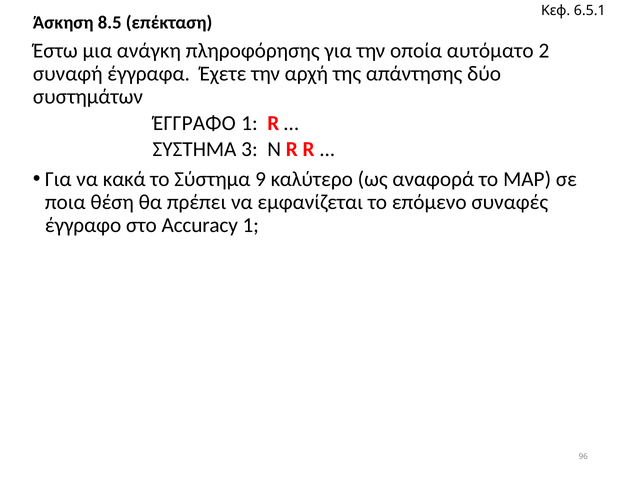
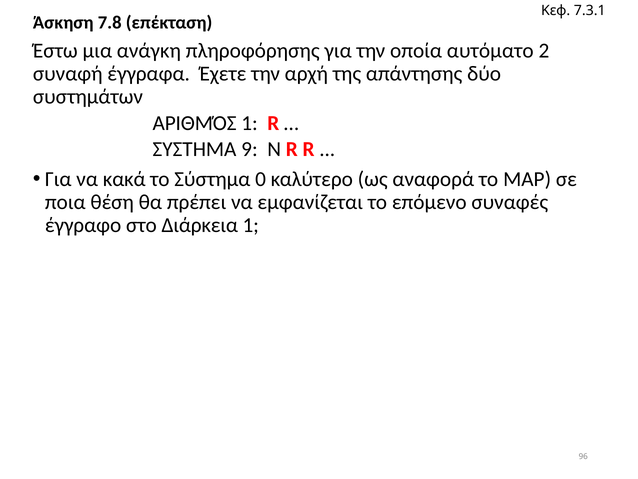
6.5.1: 6.5.1 -> 7.3.1 (590, 10)
8.5: 8.5 -> 7.8 (110, 23)
ΈΓΓΡΑΦΟ: ΈΓΓΡΑΦΟ -> ΑΡΙΘΜΌΣ (195, 123)
3: 3 -> 9 (249, 149)
9: 9 -> 0 (261, 179)
Accuracy: Accuracy -> Διάρκεια (200, 225)
